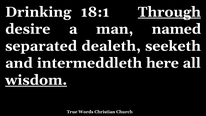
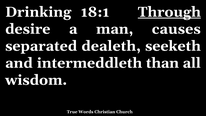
named: named -> causes (176, 29)
here: here -> than (162, 63)
wisdom underline: present -> none (36, 80)
